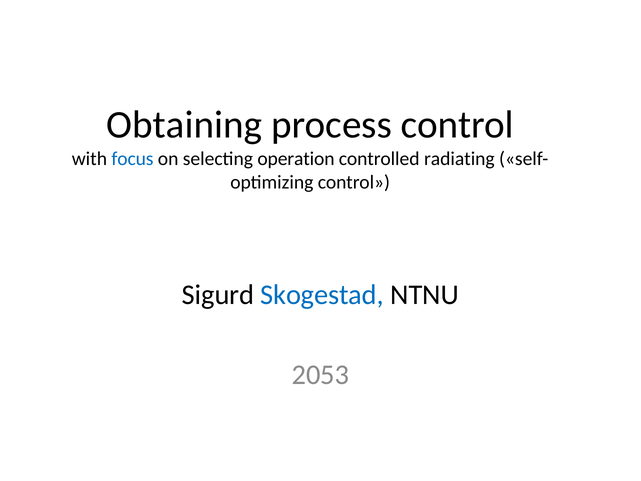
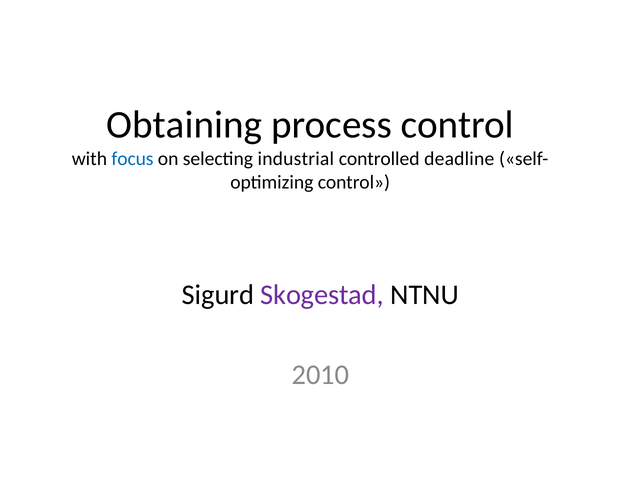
operation: operation -> industrial (296, 159)
radiating: radiating -> deadline (459, 159)
Skogestad colour: blue -> purple (322, 295)
2053: 2053 -> 2010 (320, 375)
